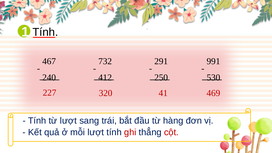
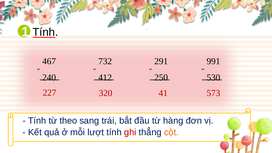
469: 469 -> 573 (213, 93)
từ lượt: lượt -> theo (68, 121)
cột colour: red -> orange (171, 132)
